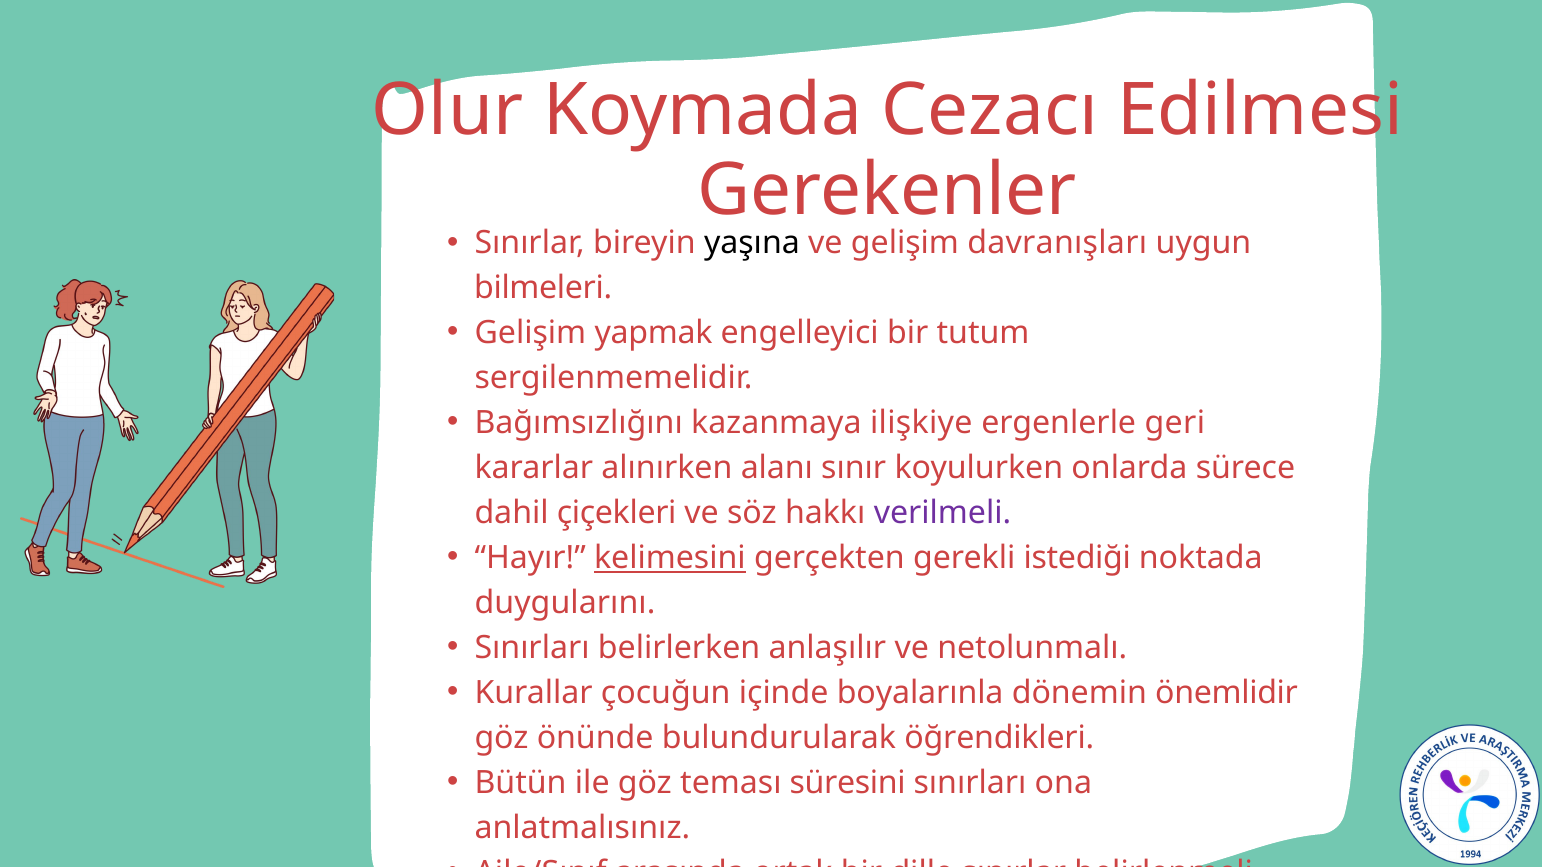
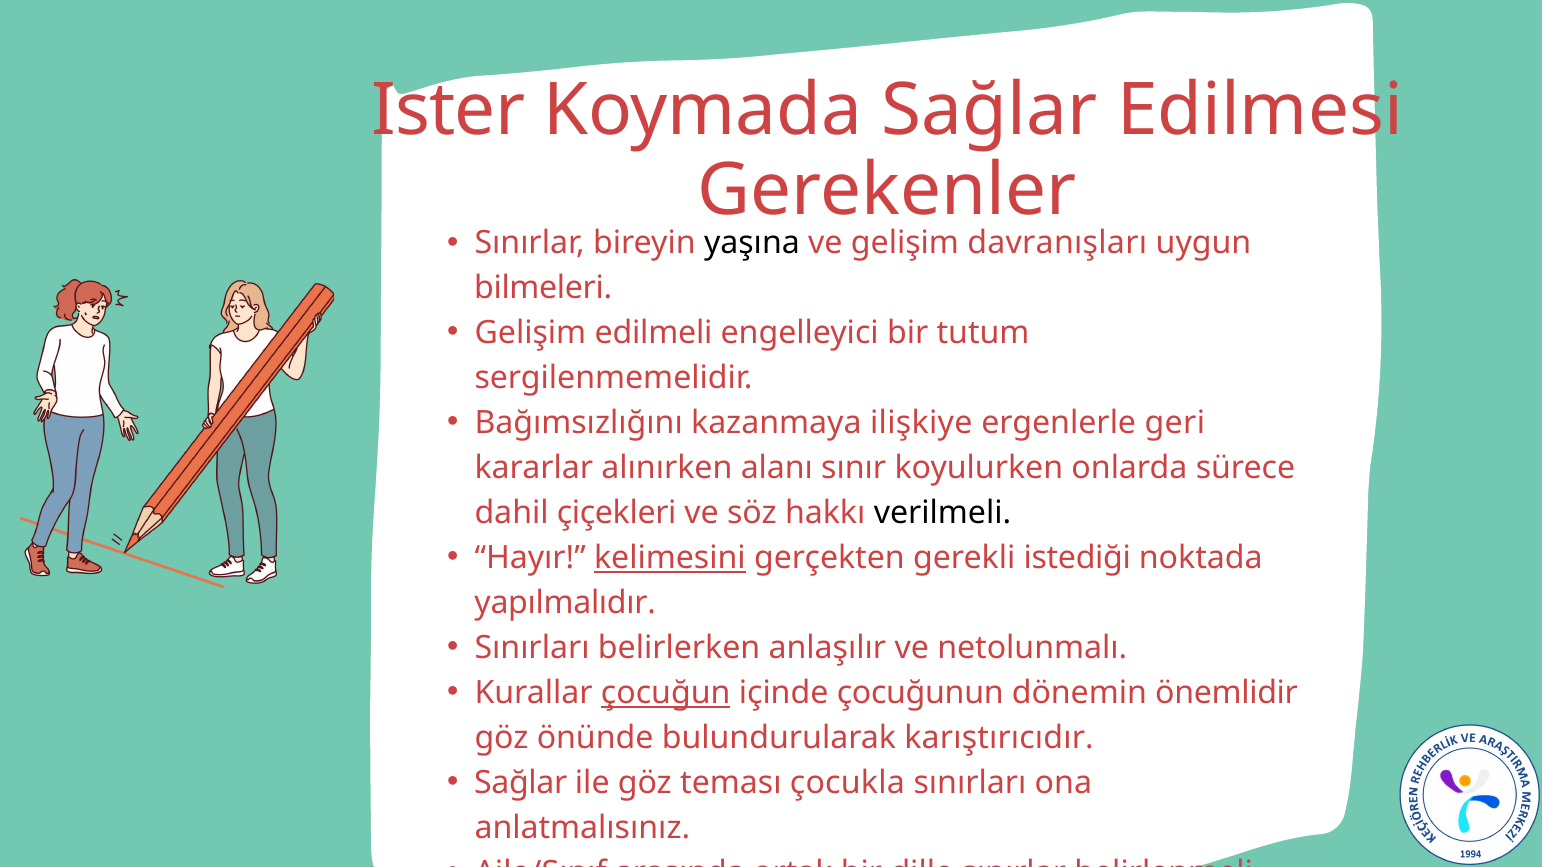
Olur: Olur -> Ister (448, 111)
Koymada Cezacı: Cezacı -> Sağlar (990, 111)
yapmak: yapmak -> edilmeli (654, 333)
verilmeli colour: purple -> black (942, 513)
duygularını: duygularını -> yapılmalıdır (565, 603)
çocuğun underline: none -> present (666, 693)
boyalarınla: boyalarınla -> çocuğunun (920, 693)
öğrendikleri: öğrendikleri -> karıştırıcıdır (999, 738)
Bütün: Bütün -> Sağlar (521, 783)
süresini: süresini -> çocukla (847, 783)
